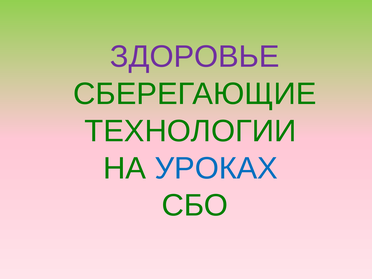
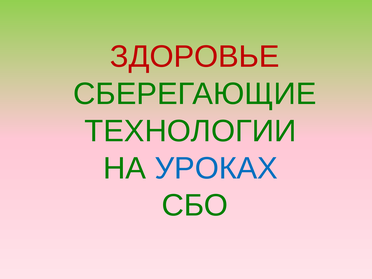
ЗДОРОВЬЕ colour: purple -> red (195, 57)
